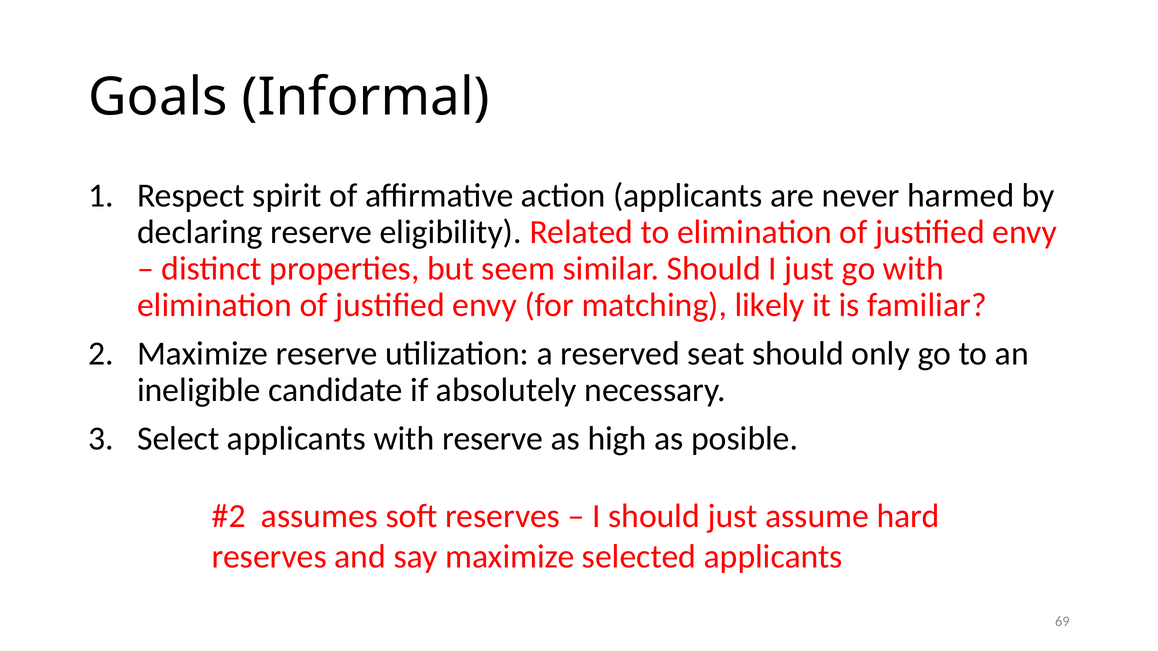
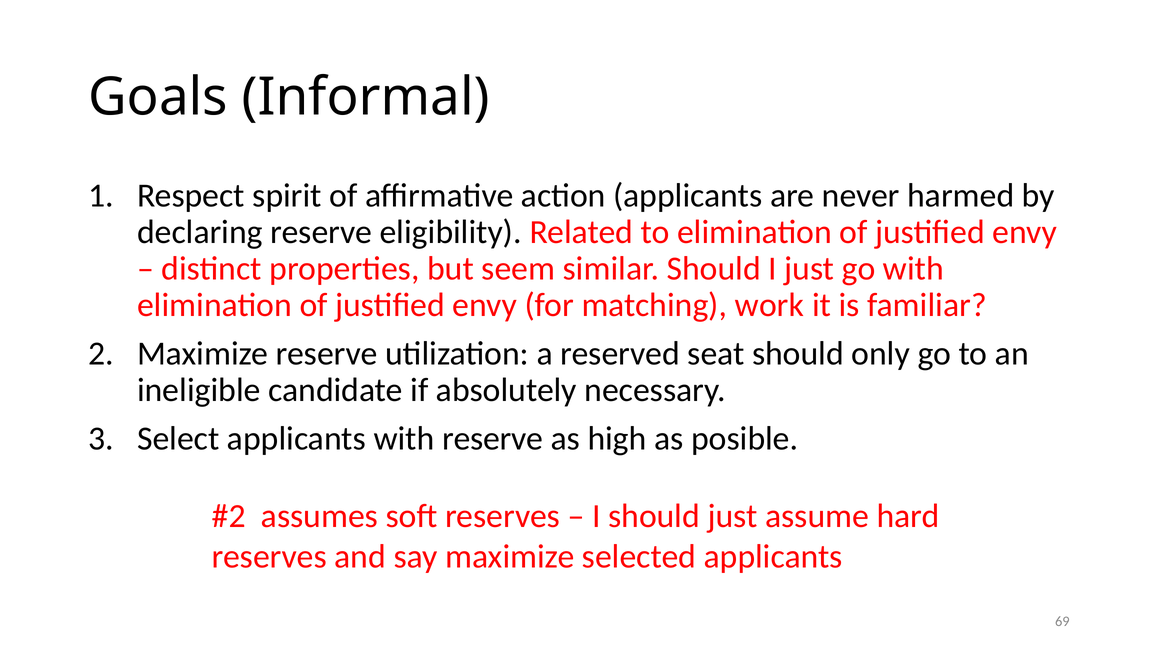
likely: likely -> work (769, 305)
